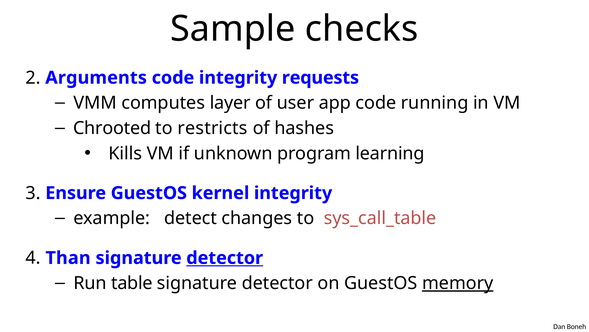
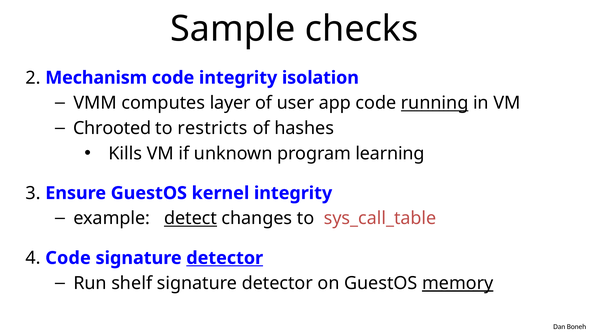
Arguments: Arguments -> Mechanism (96, 78)
requests: requests -> isolation (320, 78)
running underline: none -> present (435, 103)
detect underline: none -> present (190, 218)
4 Than: Than -> Code (68, 257)
table: table -> shelf (132, 283)
